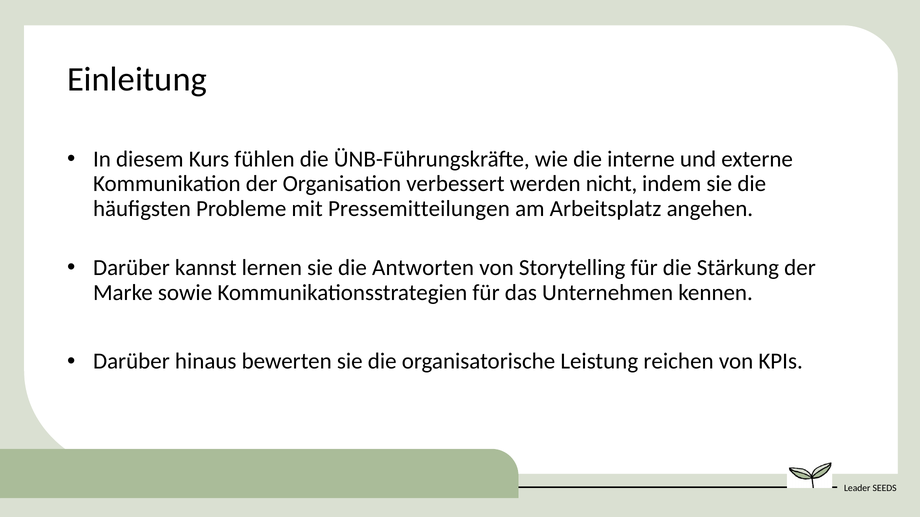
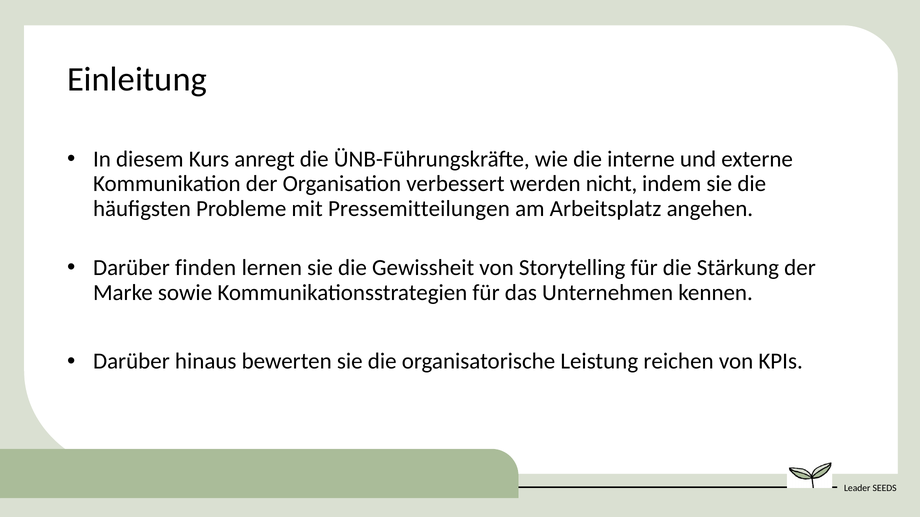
fühlen: fühlen -> anregt (265, 159)
kannst: kannst -> finden (206, 268)
Antworten: Antworten -> Gewissheit (423, 268)
